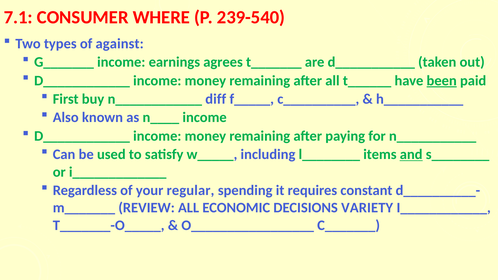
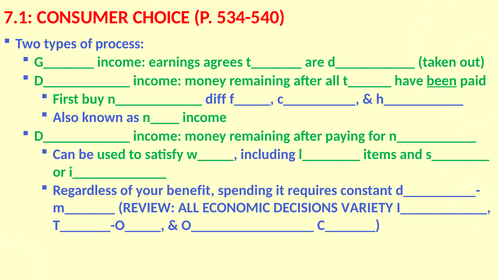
WHERE: WHERE -> CHOICE (161, 17)
239-540: 239-540 -> 534-540 (251, 17)
against: against -> process (120, 44)
and underline: present -> none (411, 155)
regular: regular -> benefit (191, 190)
